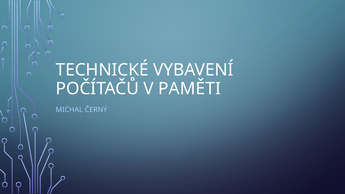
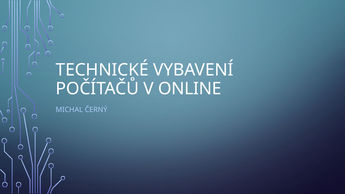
PAMĚTI: PAMĚTI -> ONLINE (190, 89)
